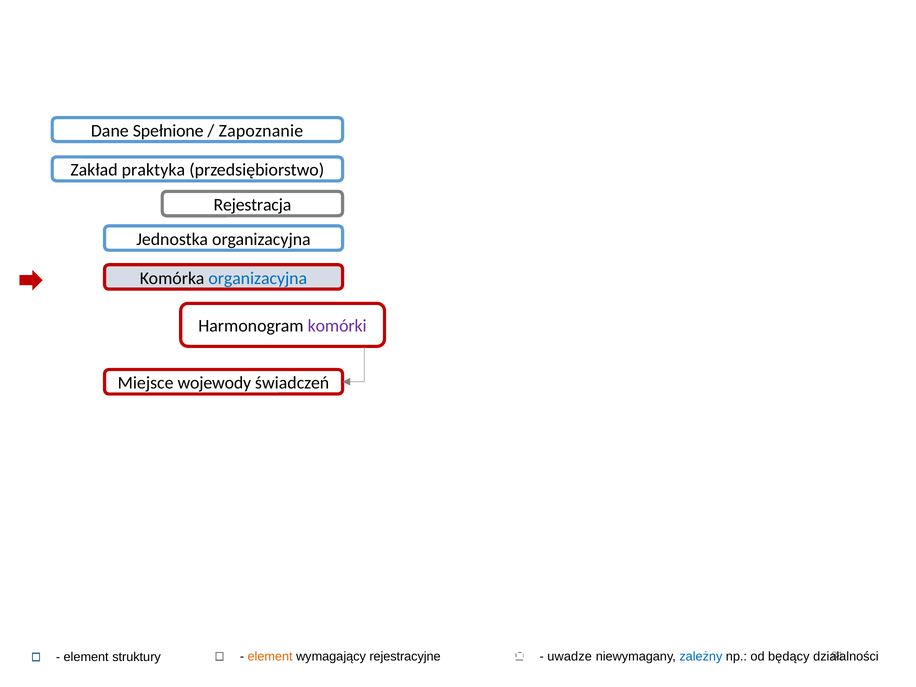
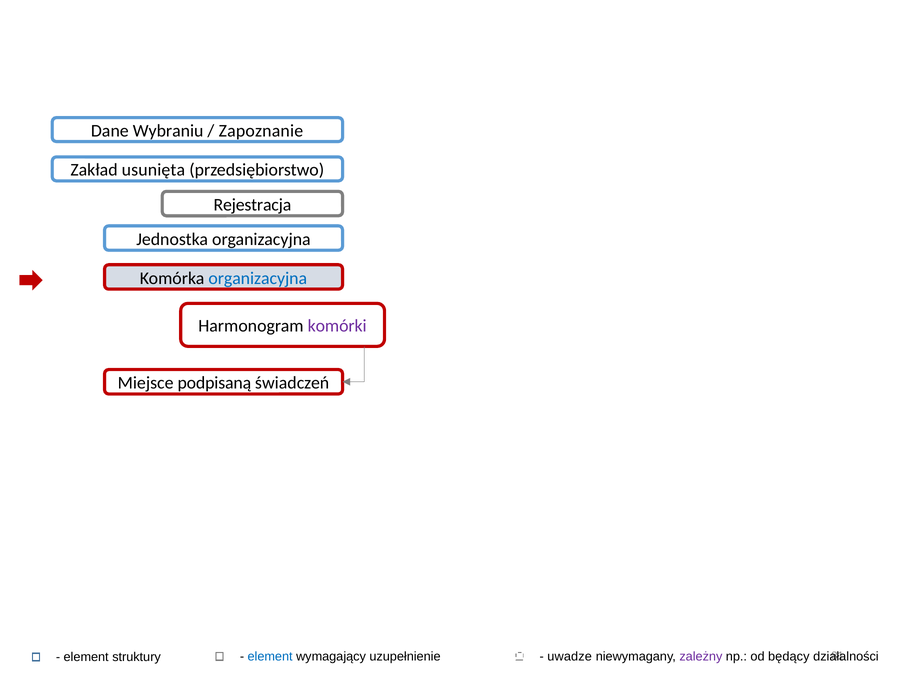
Spełnione: Spełnione -> Wybraniu (168, 131)
praktyka: praktyka -> usunięta (153, 170)
wojewody: wojewody -> podpisaną (214, 383)
element colour: orange -> blue (270, 656)
rejestracyjne: rejestracyjne -> uzupełnienie (405, 656)
zależny colour: blue -> purple (701, 656)
